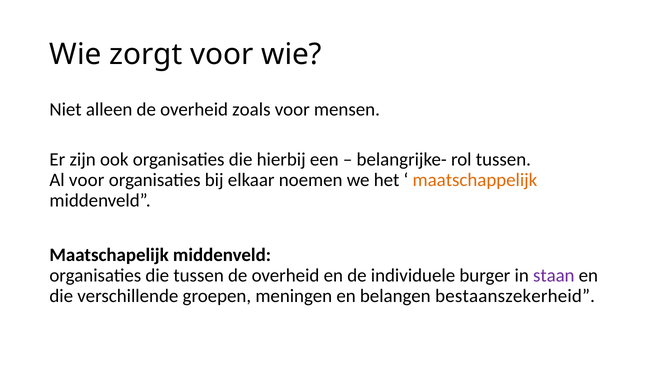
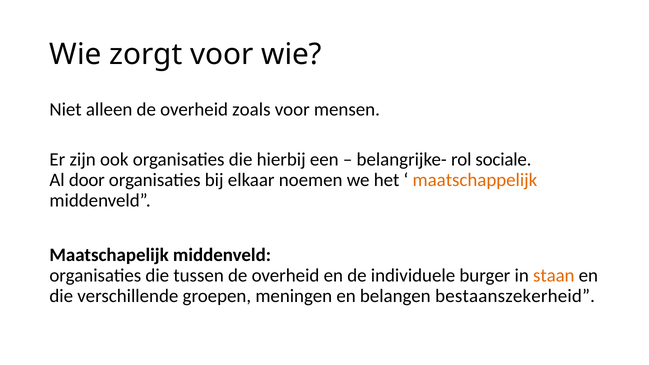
rol tussen: tussen -> sociale (503, 160)
Al voor: voor -> door (87, 180)
staan colour: purple -> orange (554, 275)
